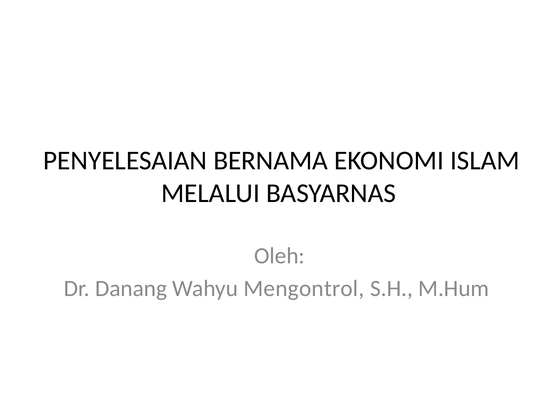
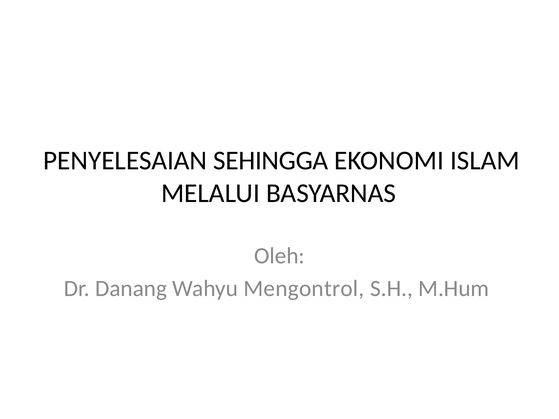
BERNAMA: BERNAMA -> SEHINGGA (271, 161)
